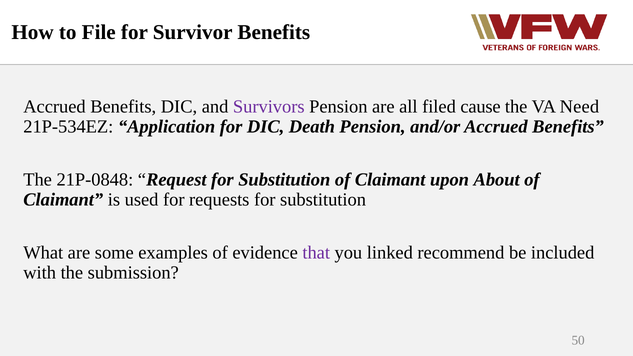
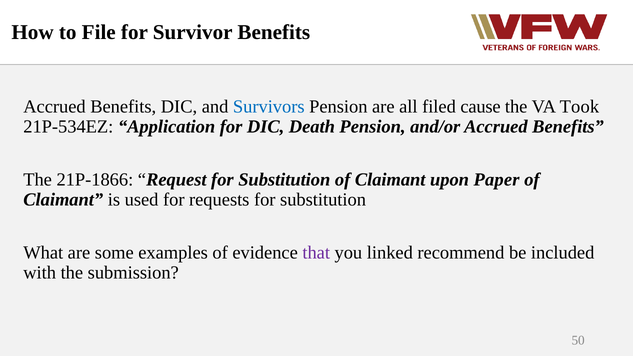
Survivors colour: purple -> blue (269, 107)
Need: Need -> Took (579, 107)
21P-0848: 21P-0848 -> 21P-1866 (95, 180)
About: About -> Paper (497, 180)
